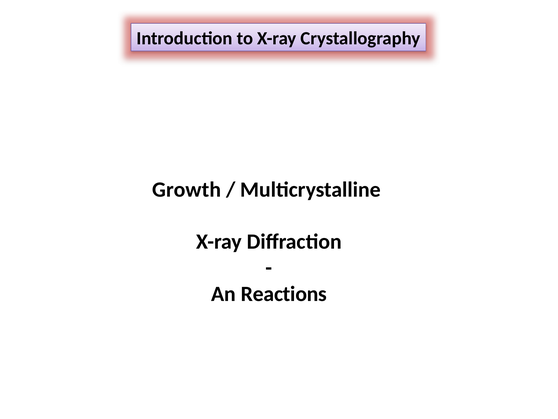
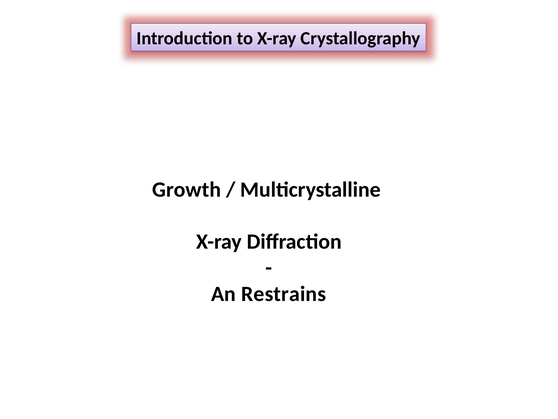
Reactions: Reactions -> Restrains (284, 294)
